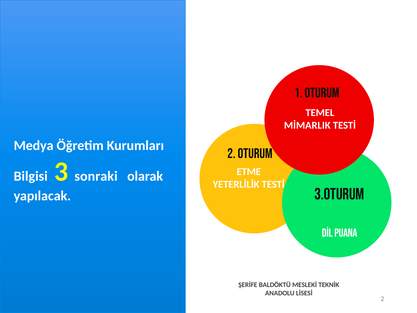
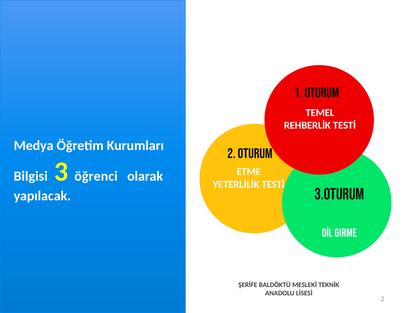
MİMARLIK: MİMARLIK -> REHBERLİK (307, 125)
sonraki: sonraki -> öğrenci (96, 176)
PUANA: PUANA -> GIRME (346, 233)
